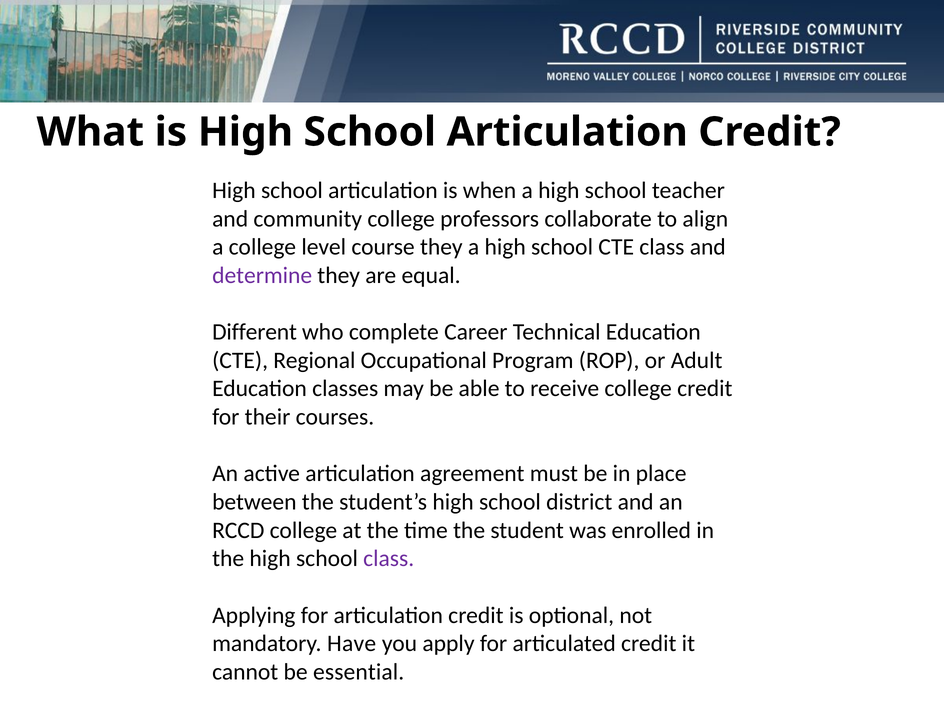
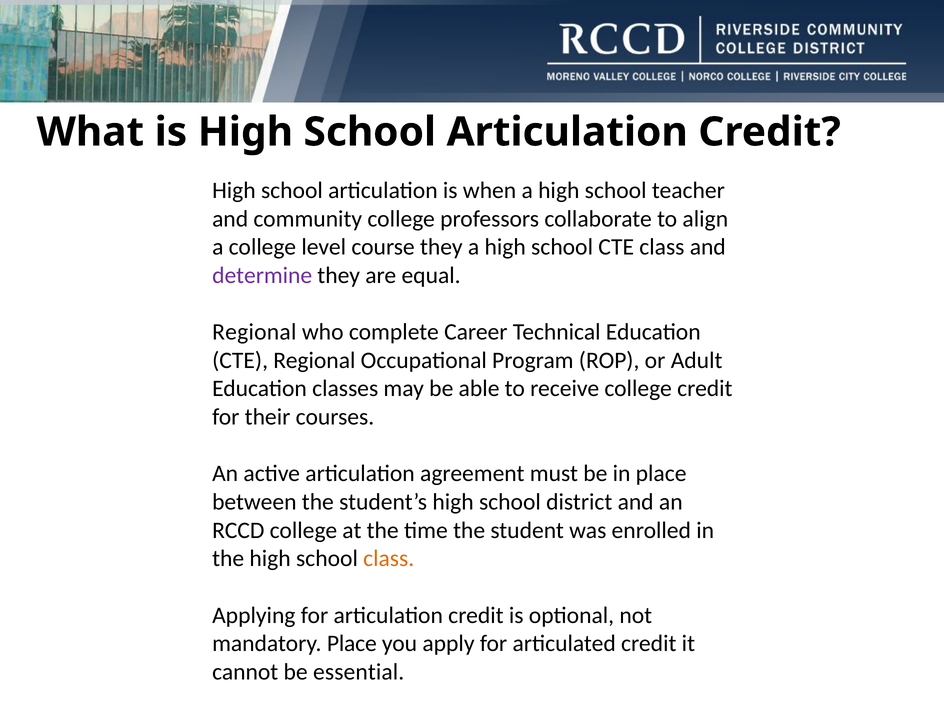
Different: Different -> Regional (254, 332)
class colour: purple -> orange (389, 559)
mandatory Have: Have -> Place (352, 644)
